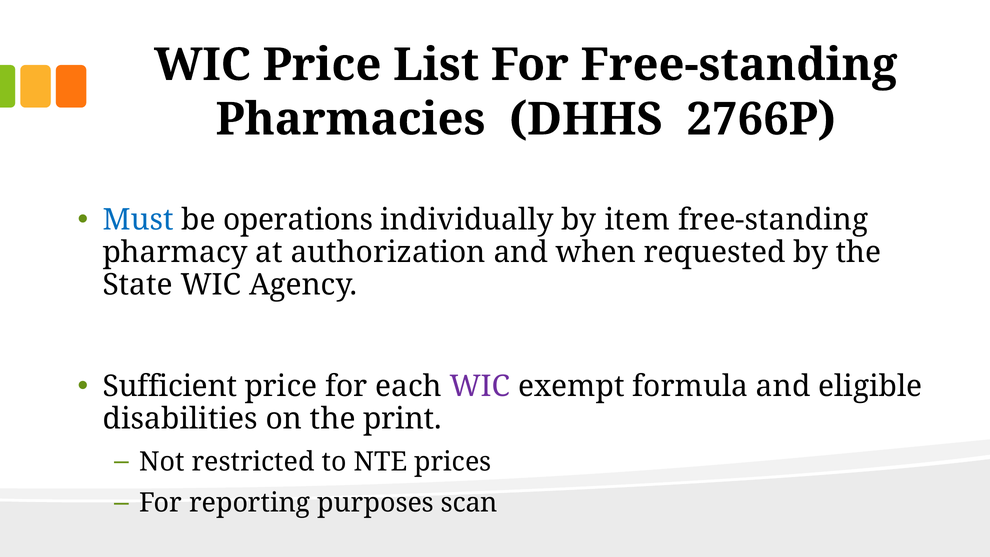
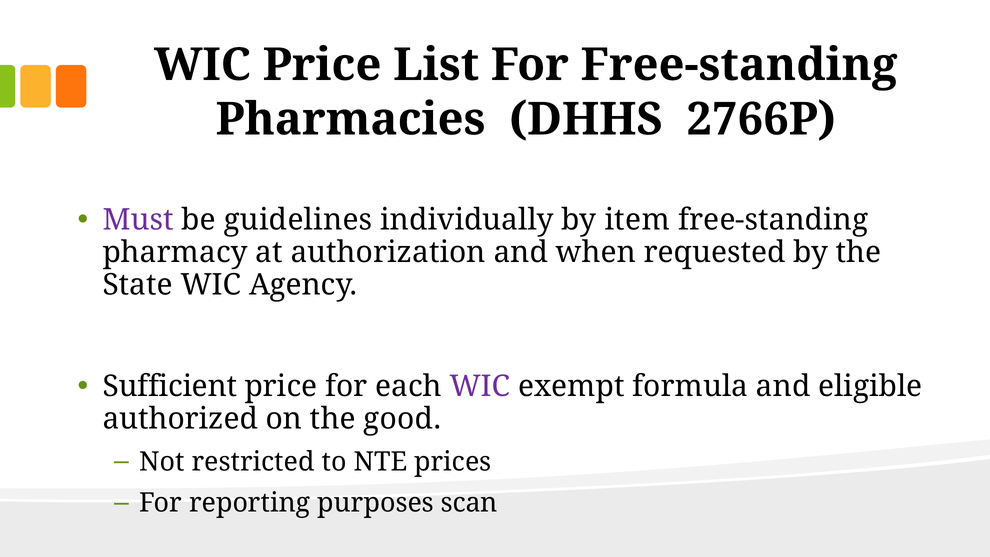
Must colour: blue -> purple (138, 220)
operations: operations -> guidelines (298, 220)
disabilities: disabilities -> authorized (180, 419)
print: print -> good (402, 419)
